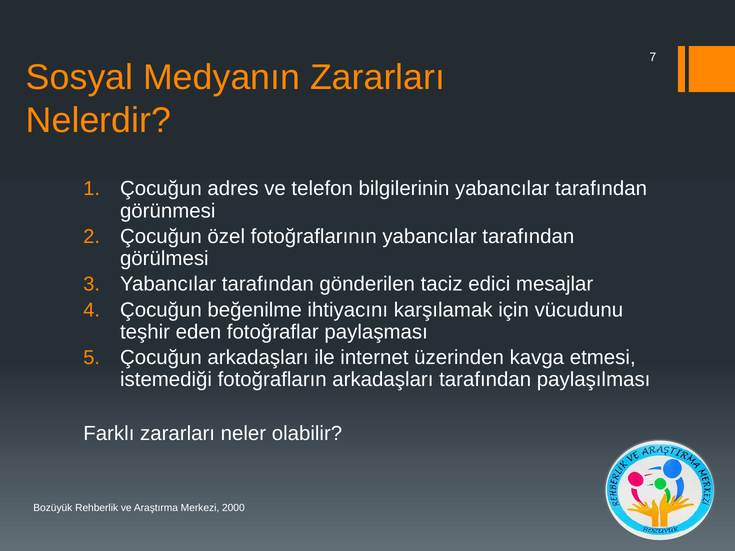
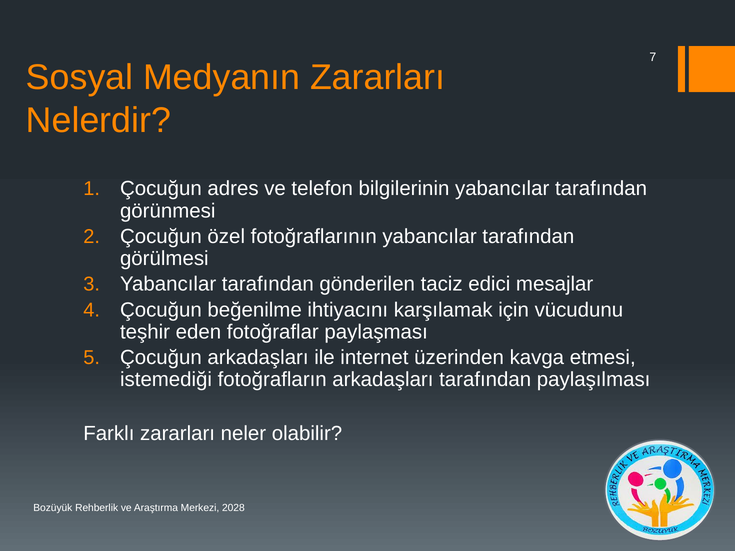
2000: 2000 -> 2028 (233, 508)
